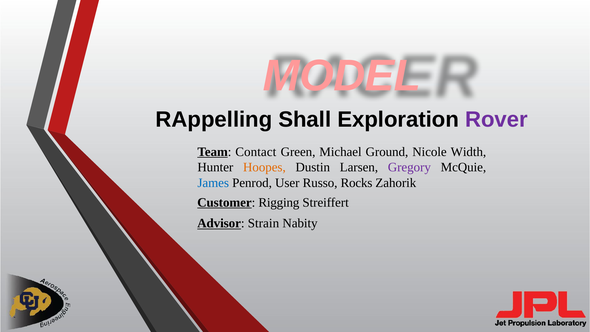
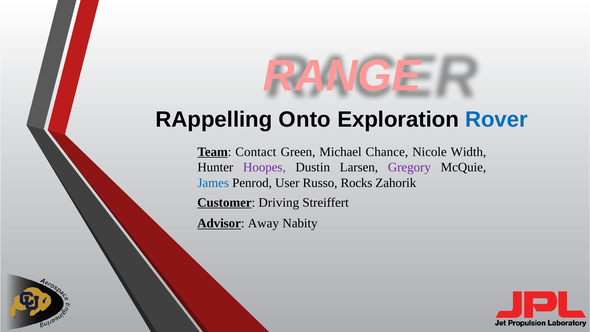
MODEL: MODEL -> RANGE (342, 76)
Shall: Shall -> Onto (305, 119)
Rover colour: purple -> blue (496, 119)
Ground: Ground -> Chance (387, 152)
Hoopes colour: orange -> purple (264, 167)
Rigging: Rigging -> Driving (279, 202)
Strain: Strain -> Away (263, 223)
